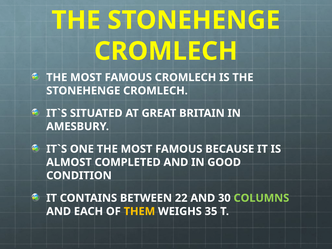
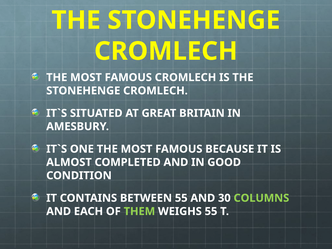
BETWEEN 22: 22 -> 55 (181, 198)
THEM colour: yellow -> light green (139, 211)
WEIGHS 35: 35 -> 55 (211, 211)
